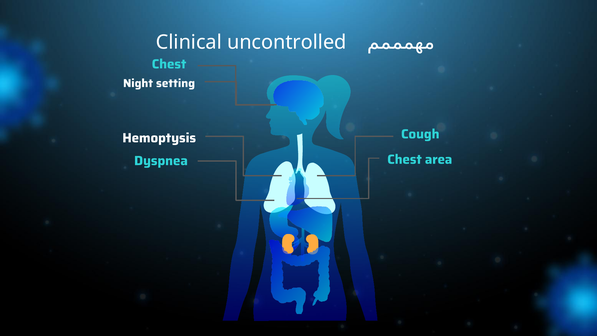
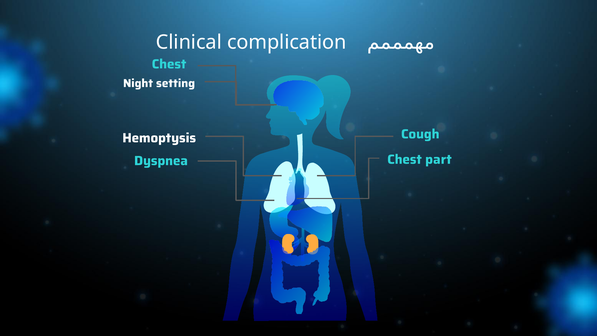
uncontrolled: uncontrolled -> complication (287, 42)
area: area -> part (438, 159)
